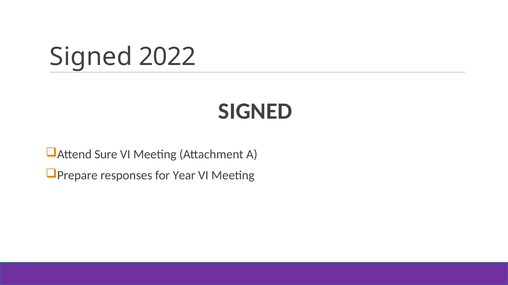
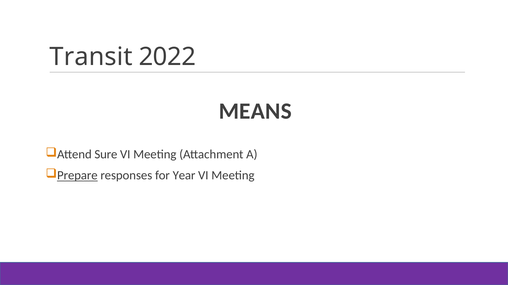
Signed: Signed -> Transit (91, 57)
SIGNED: SIGNED -> MEANS (255, 111)
Prepare underline: none -> present (77, 176)
